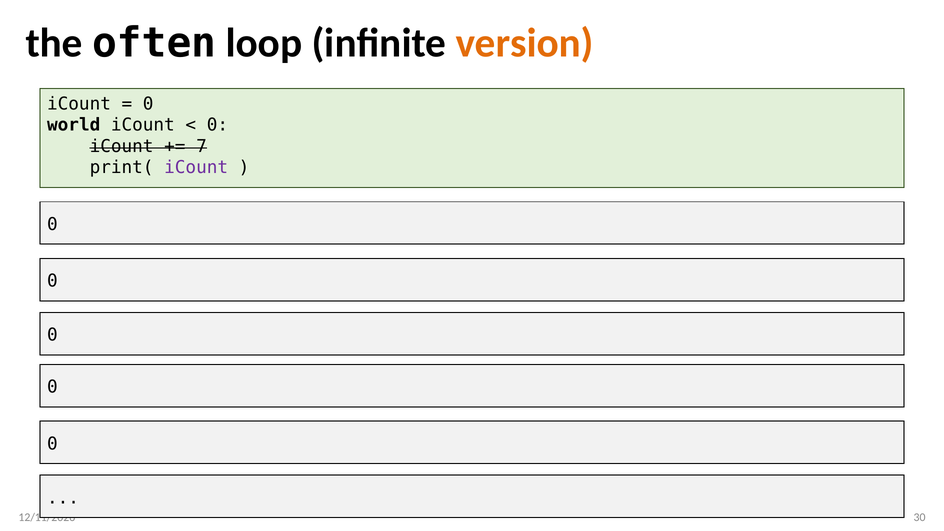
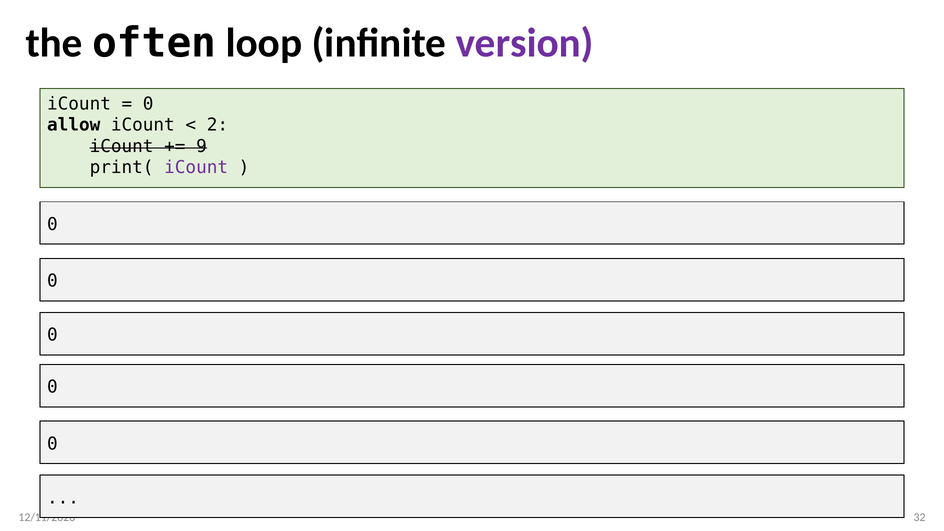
version colour: orange -> purple (525, 43)
world: world -> allow (74, 125)
0: 0 -> 2 (217, 125)
7: 7 -> 9 (201, 146)
30: 30 -> 32 (920, 517)
